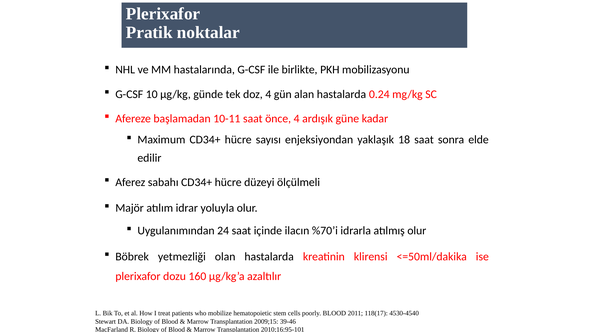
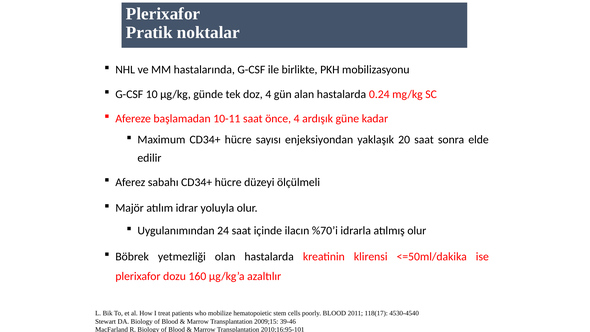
18: 18 -> 20 (404, 140)
